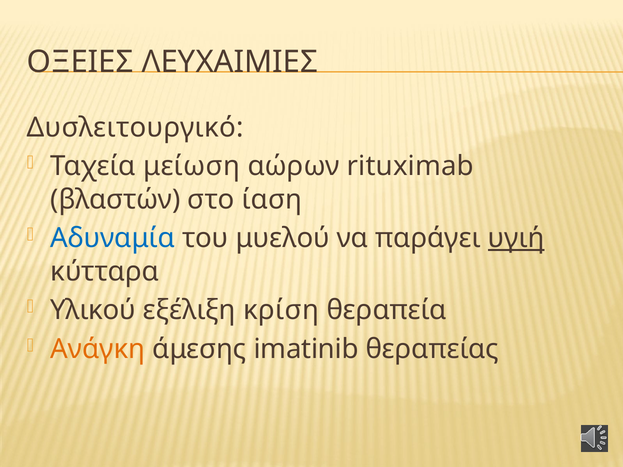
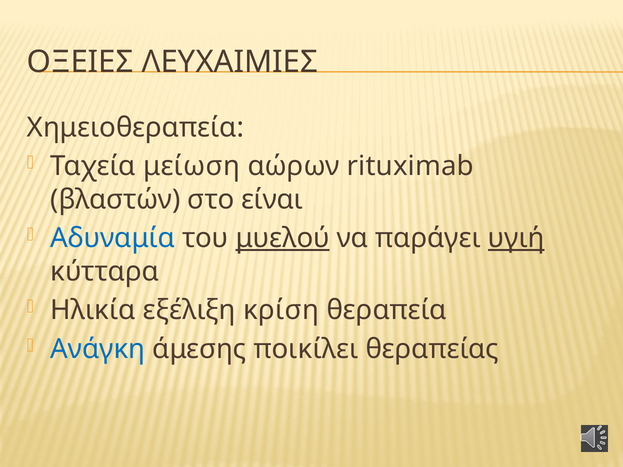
Δυσλειτουργικό: Δυσλειτουργικό -> Χημειοθεραπεία (135, 128)
ίαση: ίαση -> είναι (272, 200)
μυελού underline: none -> present (283, 238)
Υλικού: Υλικού -> Ηλικία (93, 310)
Ανάγκη colour: orange -> blue (98, 349)
imatinib: imatinib -> ποικίλει (306, 349)
